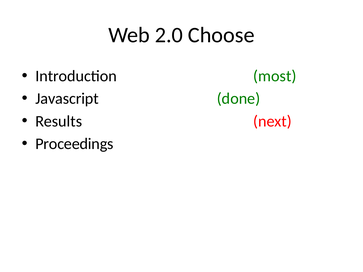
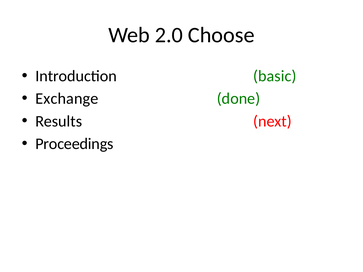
most: most -> basic (275, 76)
Javascript: Javascript -> Exchange (67, 99)
